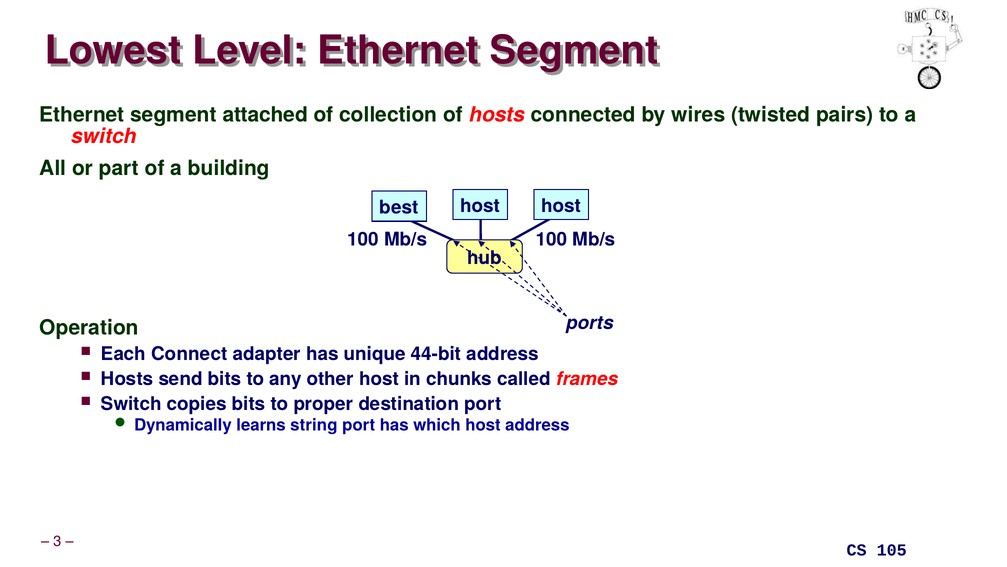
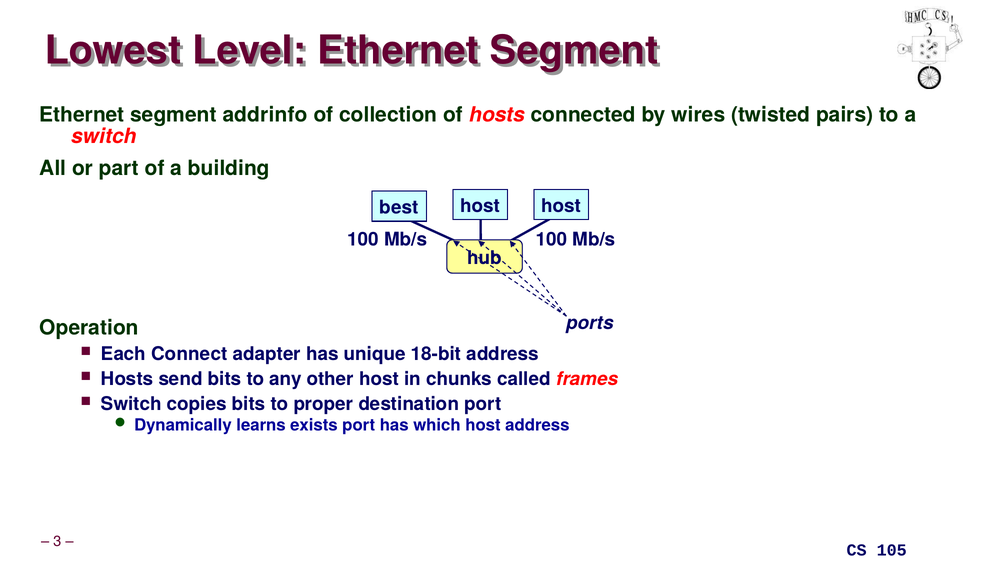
attached: attached -> addrinfo (265, 115)
44-bit: 44-bit -> 18-bit (436, 353)
string: string -> exists (314, 425)
